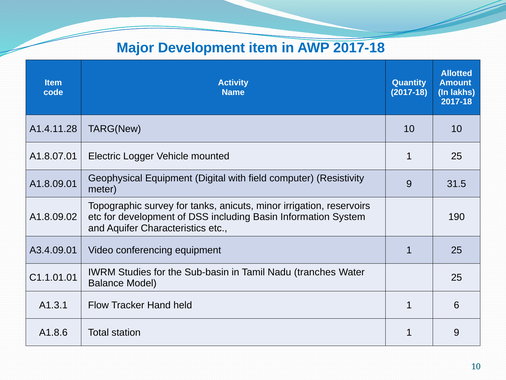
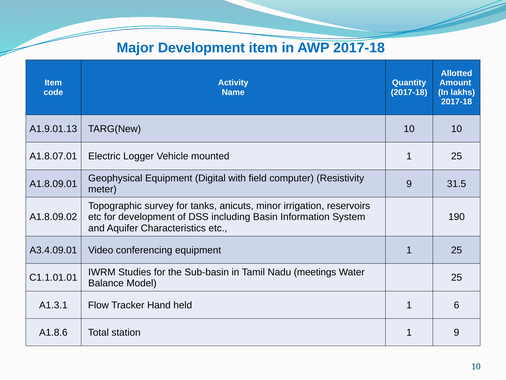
A1.4.11.28: A1.4.11.28 -> A1.9.01.13 (53, 129)
tranches: tranches -> meetings (315, 272)
